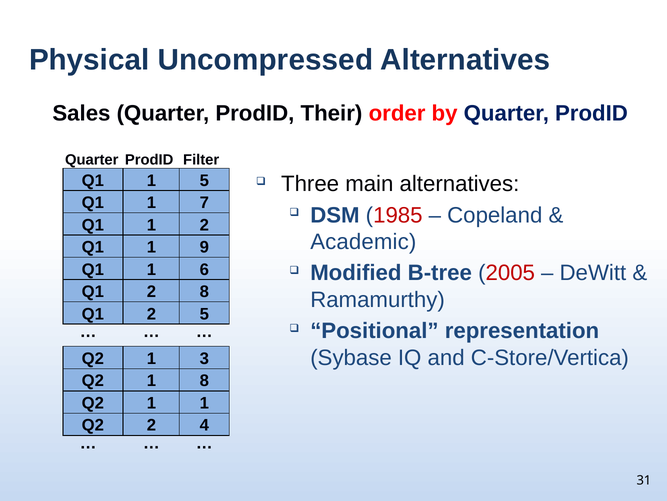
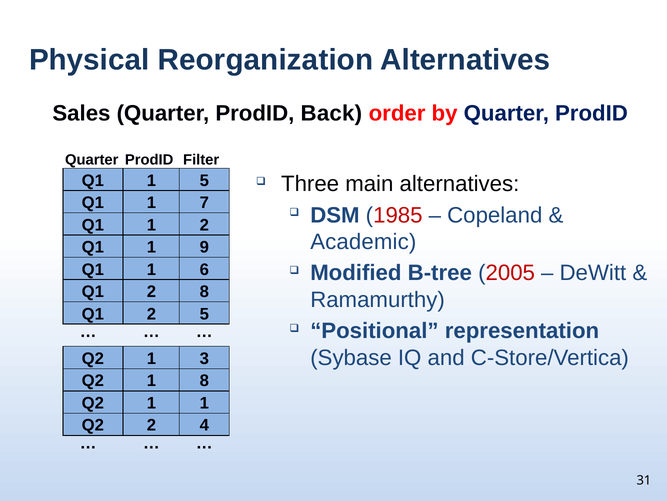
Uncompressed: Uncompressed -> Reorganization (265, 60)
Their: Their -> Back (331, 113)
